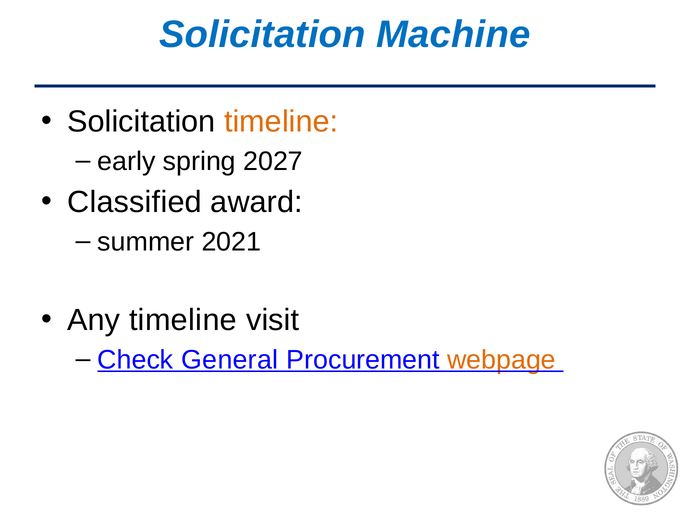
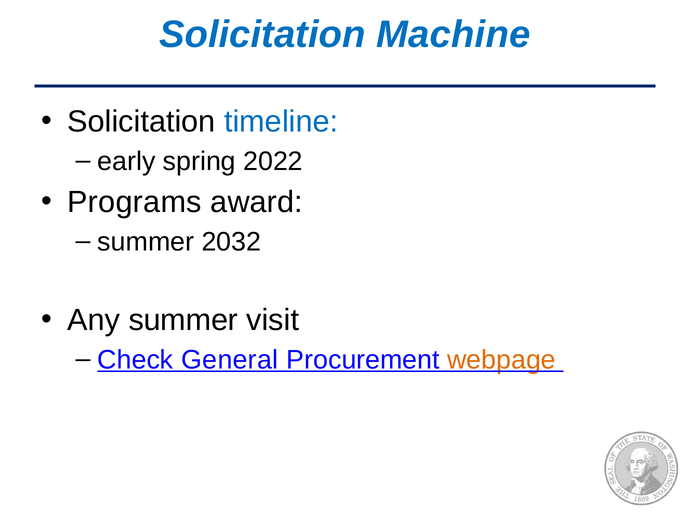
timeline colour: orange -> blue (281, 122)
2027: 2027 -> 2022 (273, 161)
Classified: Classified -> Programs (135, 202)
2021: 2021 -> 2032 (231, 242)
Any timeline: timeline -> summer (183, 320)
